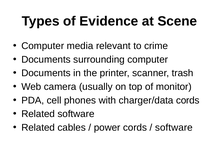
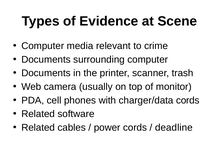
software: software -> deadline (174, 128)
